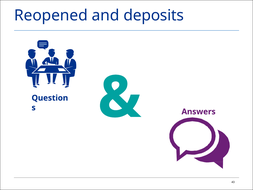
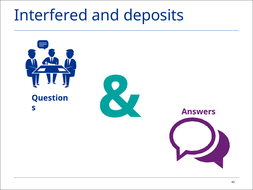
Reopened: Reopened -> Interfered (51, 15)
